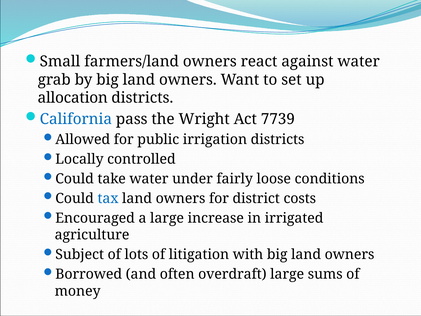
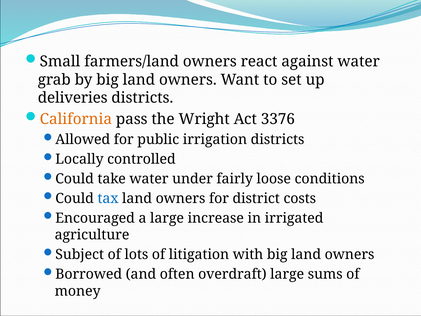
allocation: allocation -> deliveries (73, 98)
California colour: blue -> orange (76, 119)
7739: 7739 -> 3376 (278, 119)
